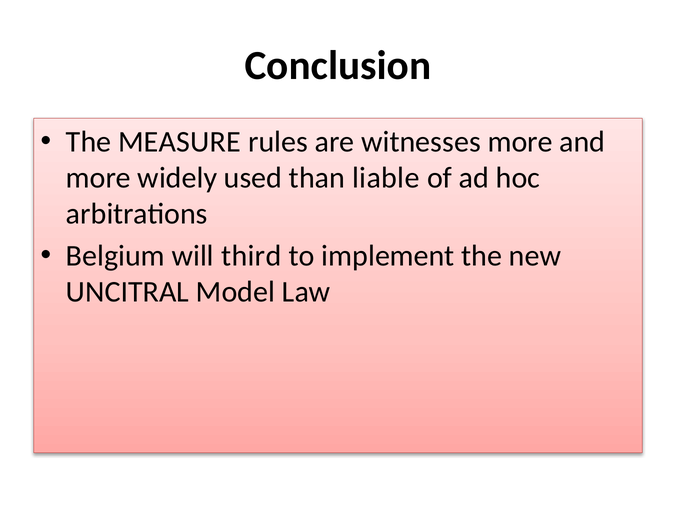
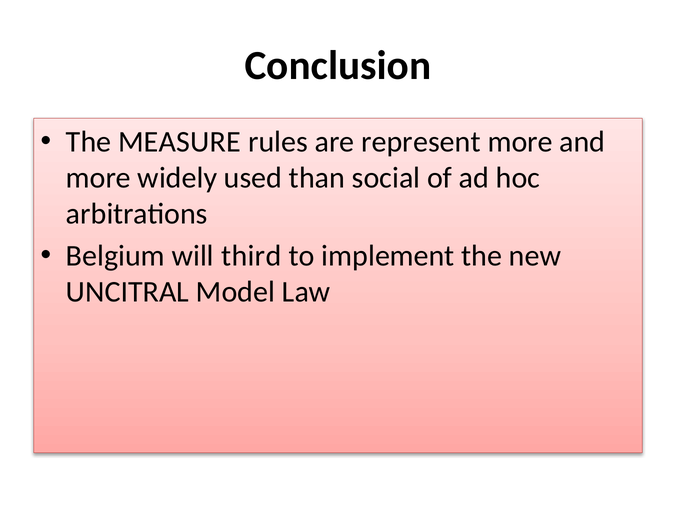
witnesses: witnesses -> represent (421, 142)
liable: liable -> social (386, 178)
